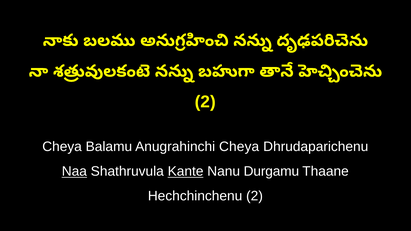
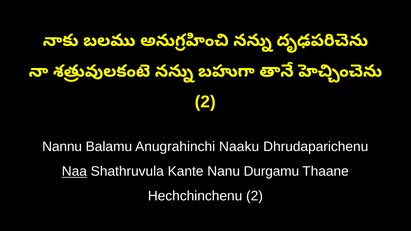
Cheya: Cheya -> Nannu (62, 147)
Anugrahinchi Cheya: Cheya -> Naaku (239, 147)
Kante underline: present -> none (186, 172)
